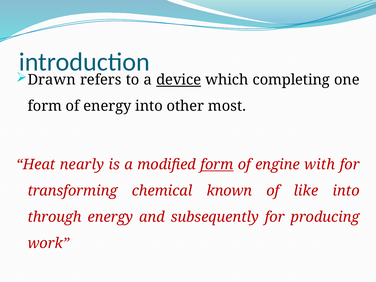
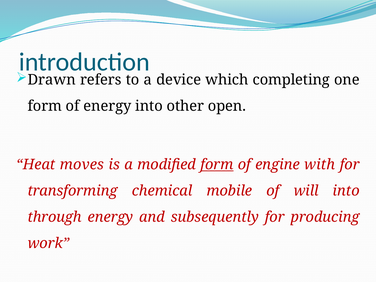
device underline: present -> none (179, 80)
most: most -> open (227, 106)
nearly: nearly -> moves (82, 165)
known: known -> mobile (229, 191)
like: like -> will (306, 191)
